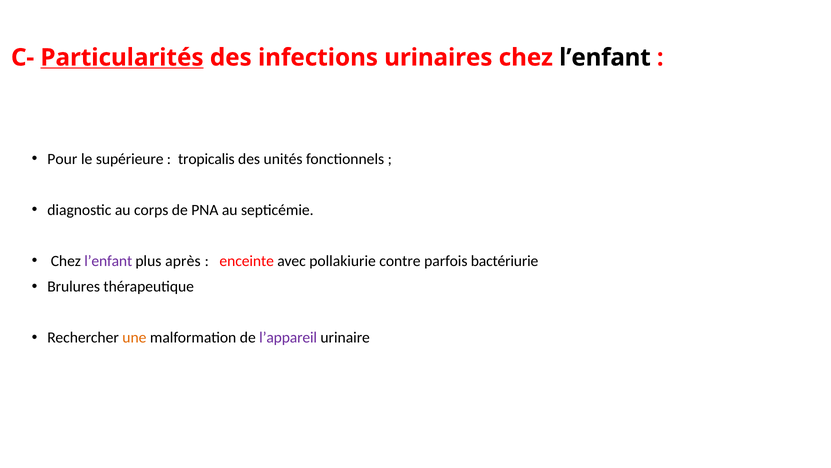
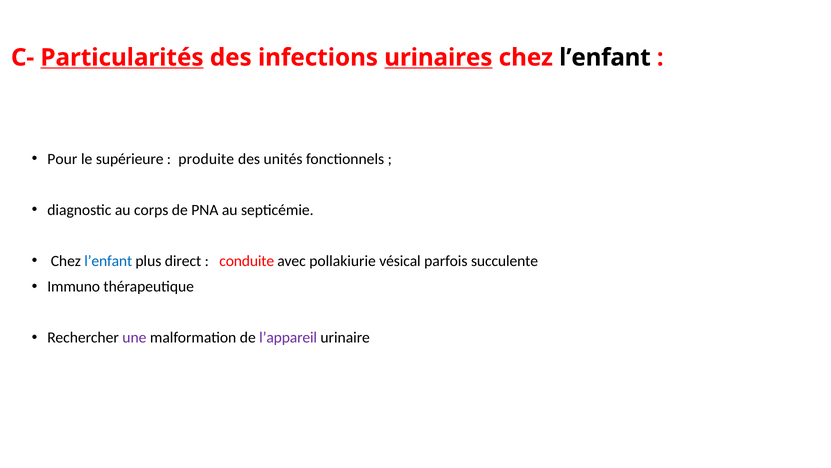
urinaires underline: none -> present (438, 57)
tropicalis: tropicalis -> produite (206, 159)
l’enfant colour: purple -> blue (108, 261)
après: après -> direct (183, 261)
enceinte: enceinte -> conduite (247, 261)
contre: contre -> vésical (400, 261)
bactériurie: bactériurie -> succulente (505, 261)
Brulures: Brulures -> Immuno (74, 286)
une colour: orange -> purple (134, 337)
